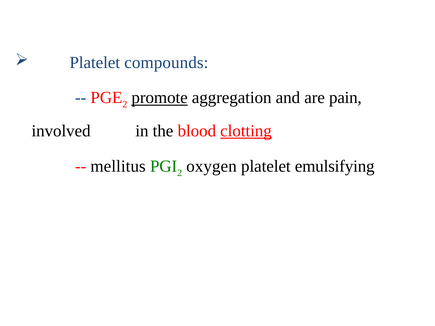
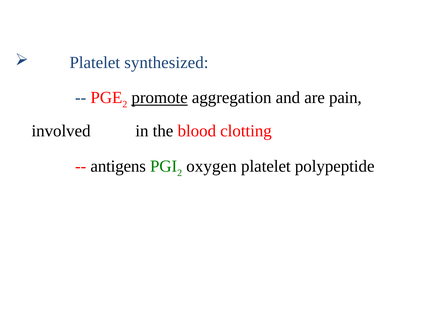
compounds: compounds -> synthesized (166, 63)
clotting underline: present -> none (246, 131)
mellitus: mellitus -> antigens (118, 166)
emulsifying: emulsifying -> polypeptide (335, 166)
